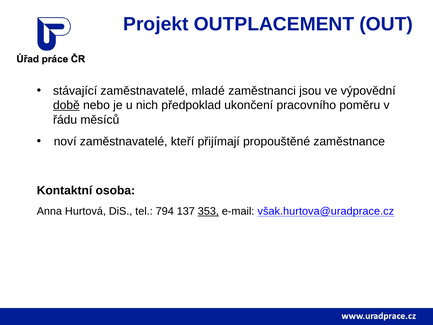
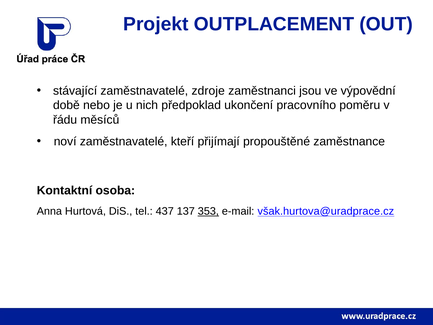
mladé: mladé -> zdroje (208, 91)
době underline: present -> none (66, 105)
794: 794 -> 437 (165, 211)
